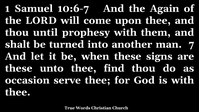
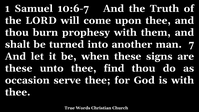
Again: Again -> Truth (165, 9)
until: until -> burn (45, 32)
